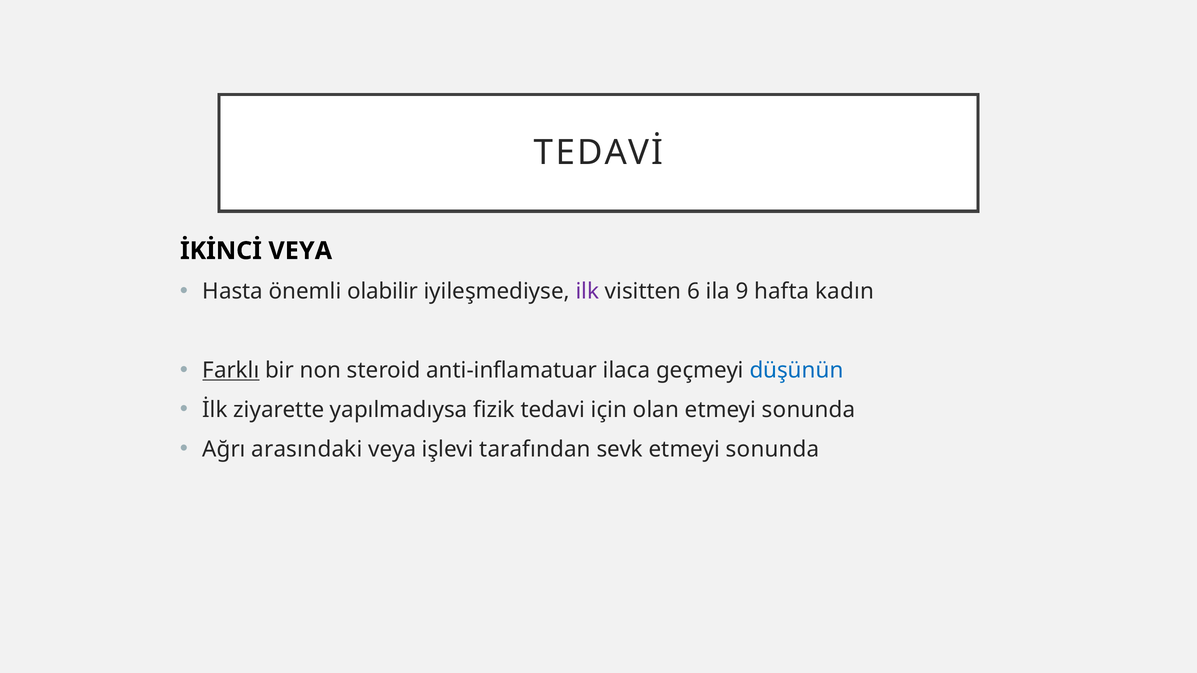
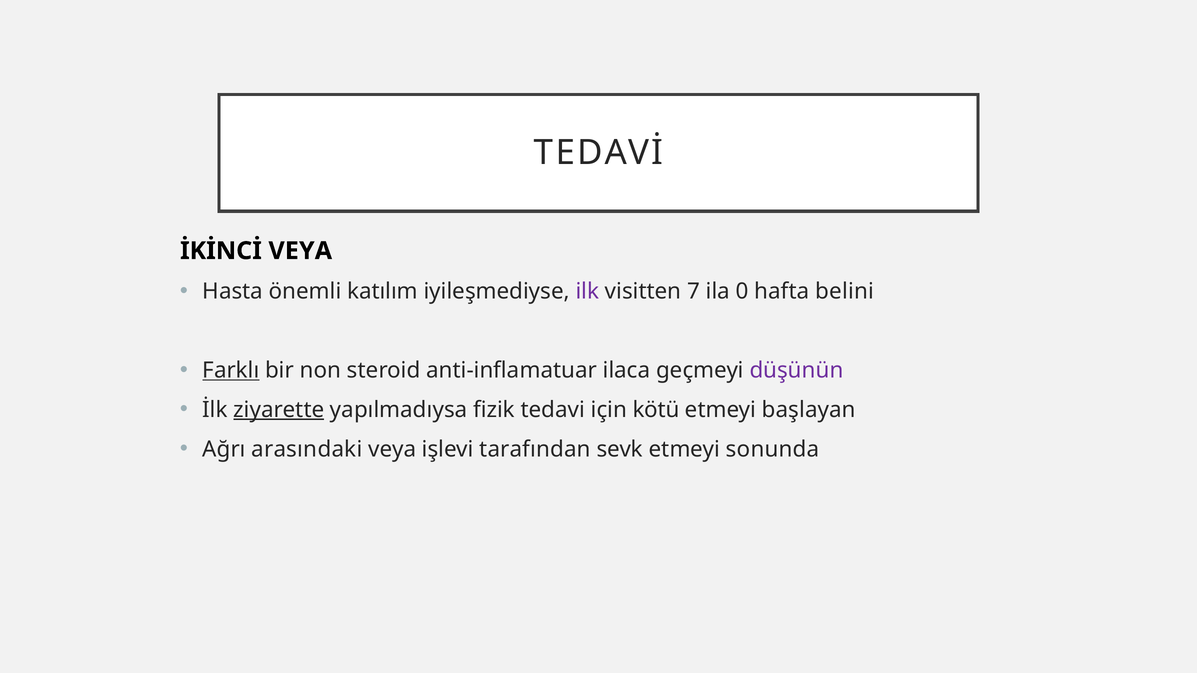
olabilir: olabilir -> katılım (383, 292)
6: 6 -> 7 (694, 292)
9: 9 -> 0 (742, 292)
kadın: kadın -> belini (845, 292)
düşünün colour: blue -> purple (796, 371)
ziyarette underline: none -> present (279, 410)
olan: olan -> kötü (656, 410)
sonunda: sonunda -> başlayan (809, 410)
